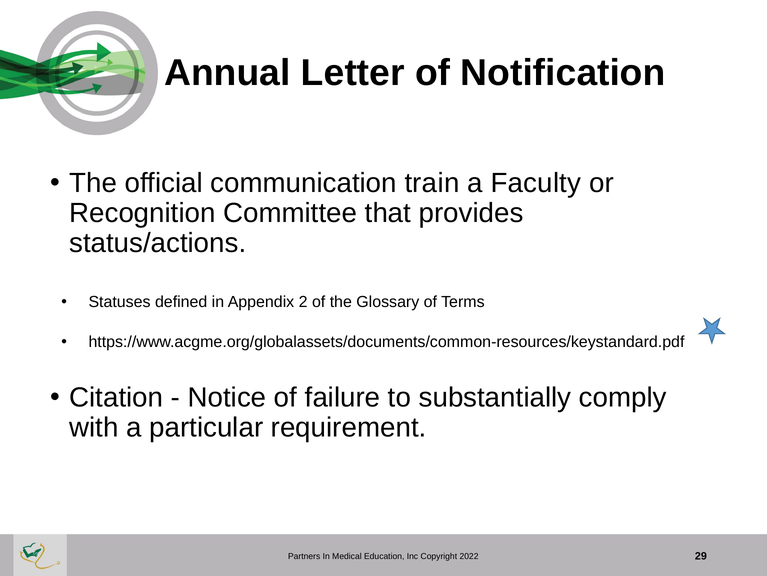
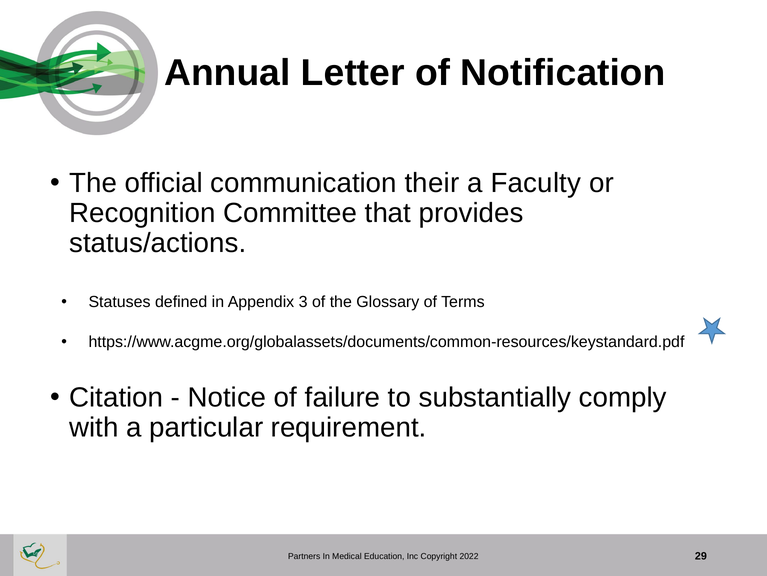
train: train -> their (432, 183)
2: 2 -> 3 (303, 302)
